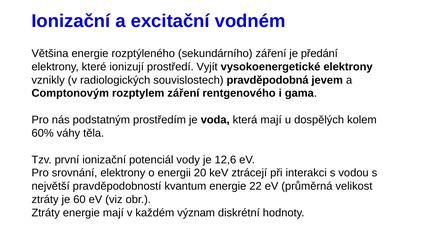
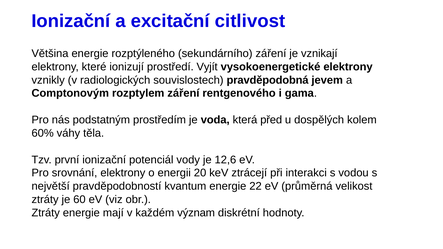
vodném: vodném -> citlivost (250, 21)
předání: předání -> vznikají (319, 54)
která mají: mají -> před (271, 120)
